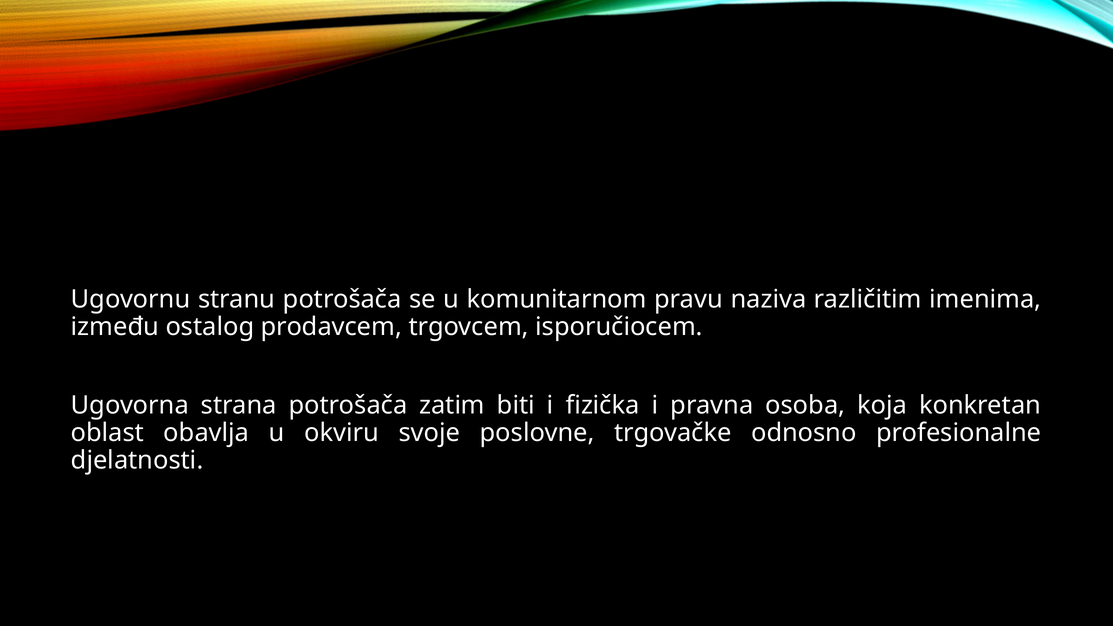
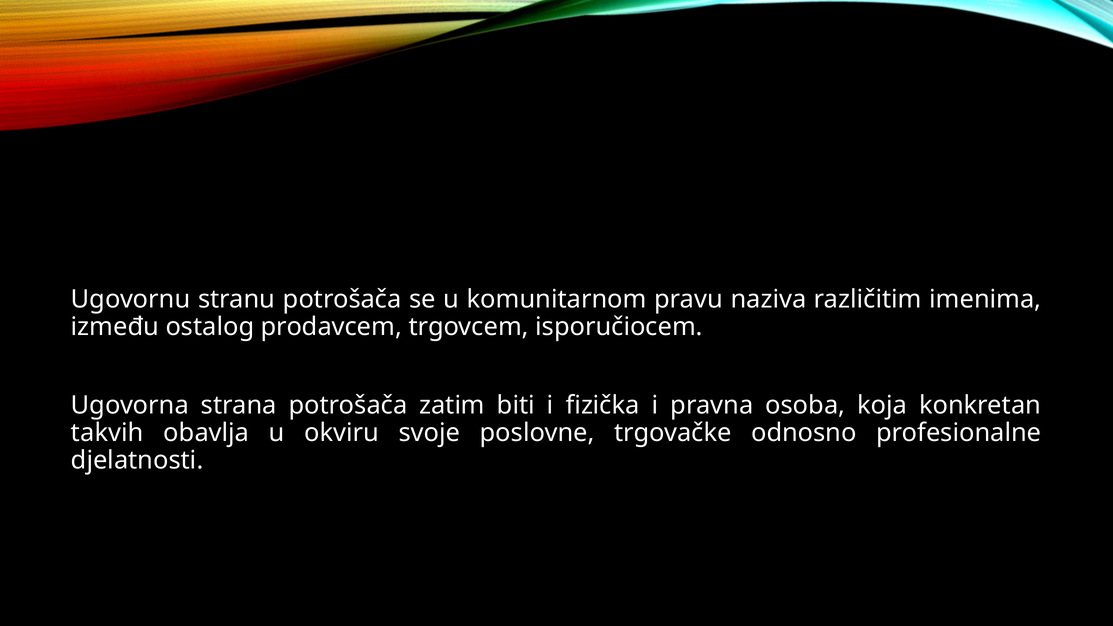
oblast: oblast -> takvih (107, 433)
